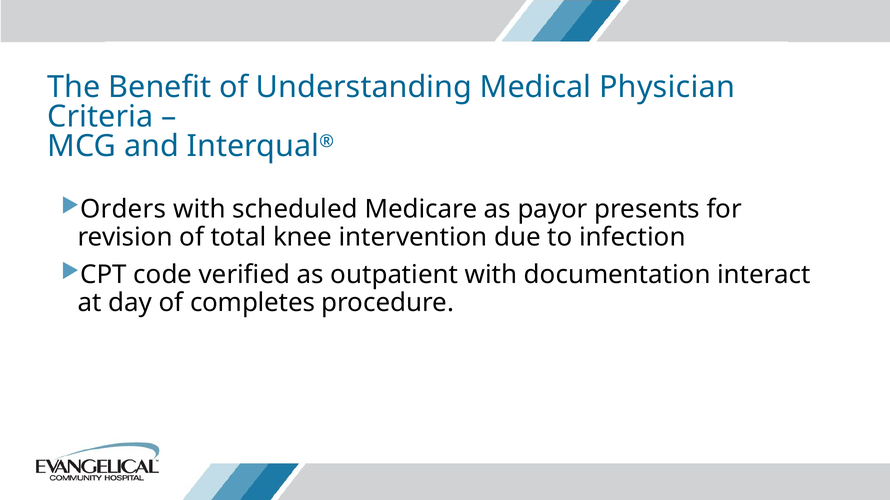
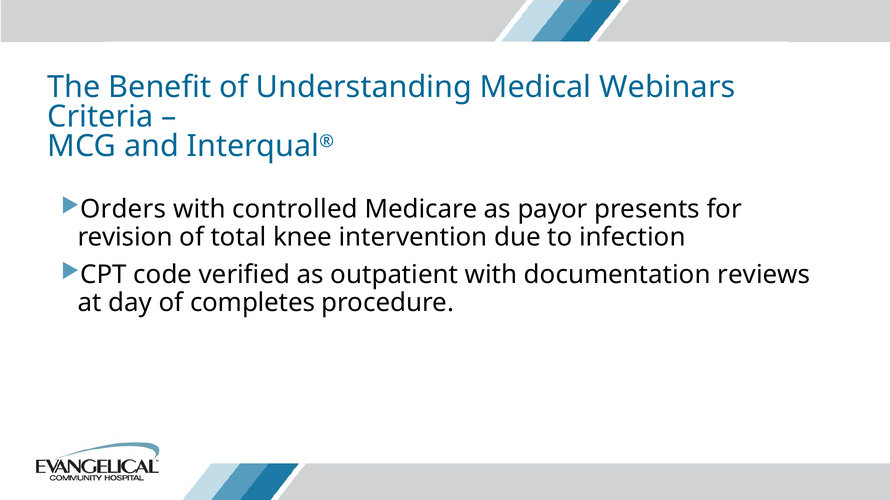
Physician: Physician -> Webinars (667, 87)
scheduled: scheduled -> controlled (295, 209)
interact: interact -> reviews (764, 275)
